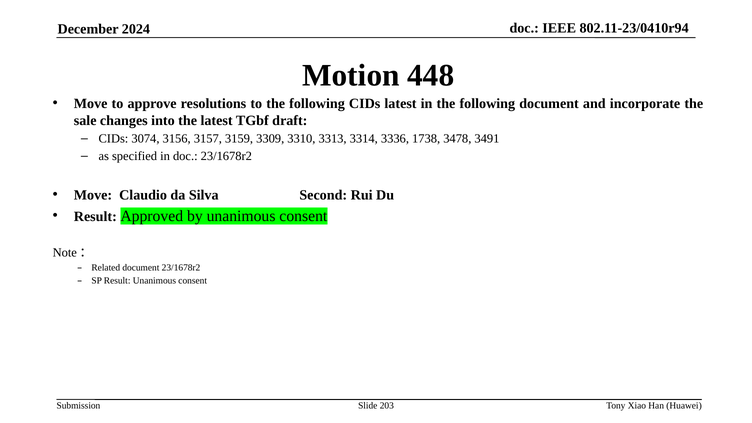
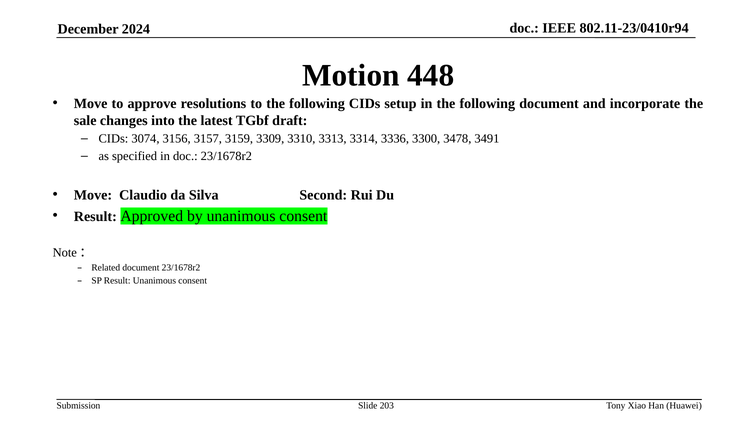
CIDs latest: latest -> setup (401, 103)
1738: 1738 -> 3300 (426, 139)
